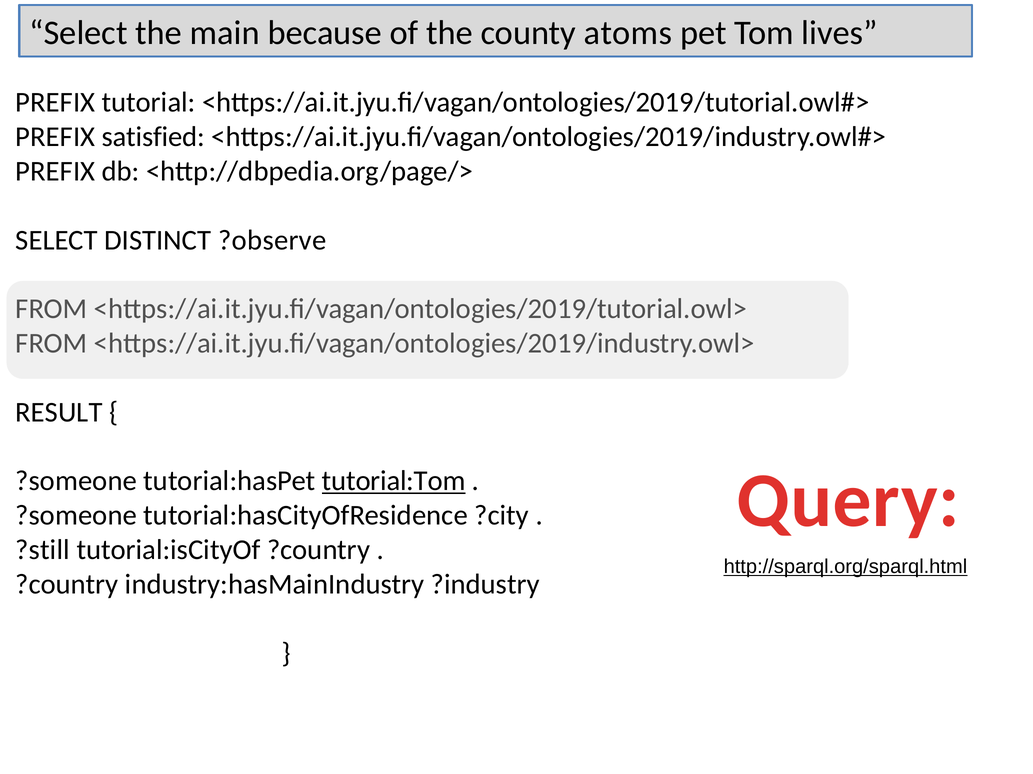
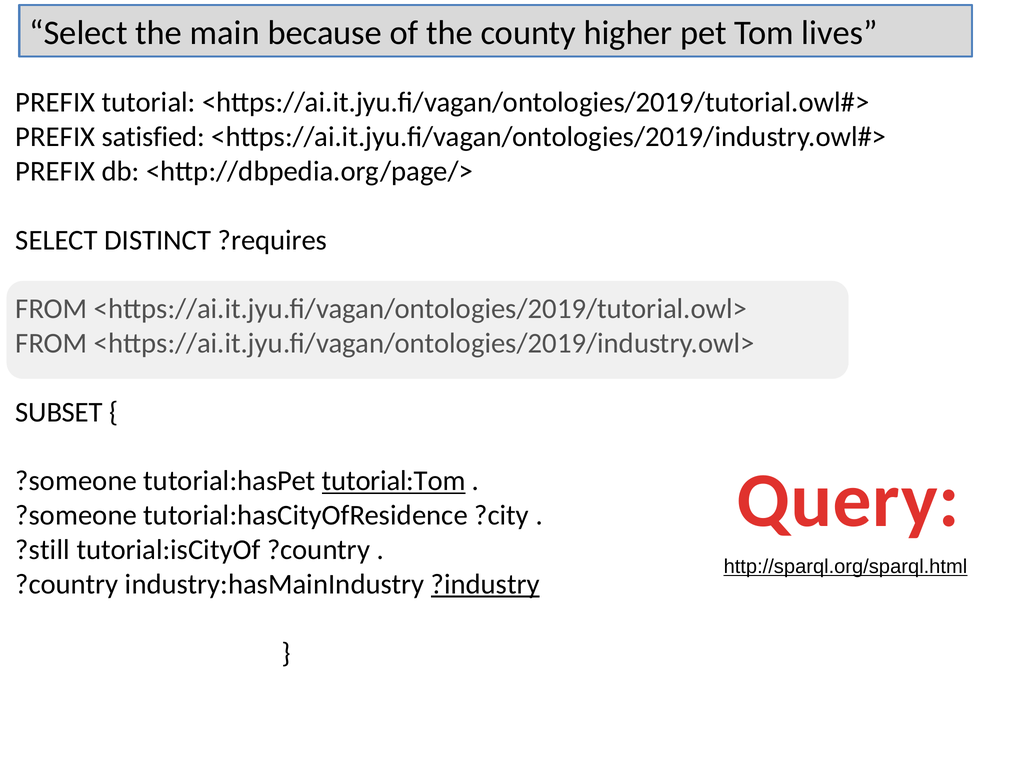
atoms: atoms -> higher (628, 33)
?observe: ?observe -> ?requires (272, 240)
RESULT: RESULT -> SUBSET (59, 413)
?industry underline: none -> present (485, 585)
